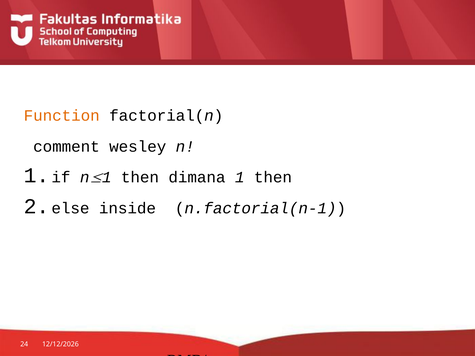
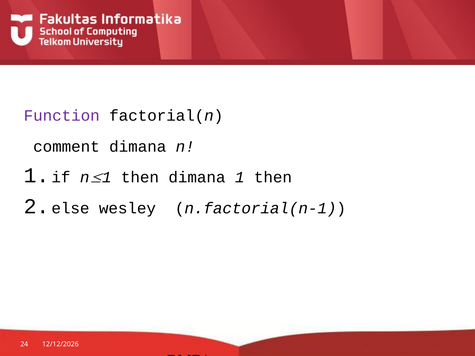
Function colour: orange -> purple (62, 116)
comment wesley: wesley -> dimana (138, 147)
inside: inside -> wesley (127, 208)
